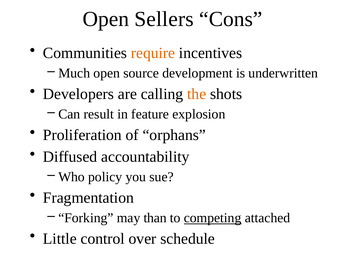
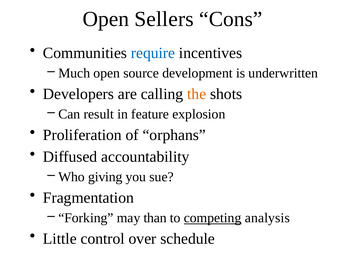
require colour: orange -> blue (153, 53)
policy: policy -> giving (105, 177)
attached: attached -> analysis (267, 218)
